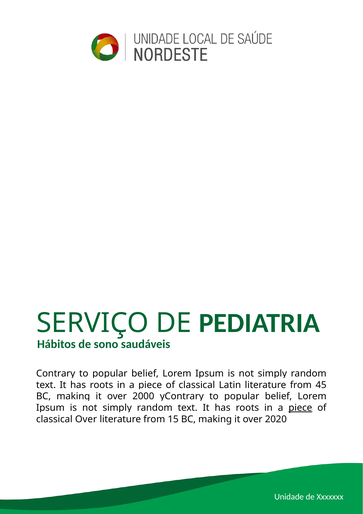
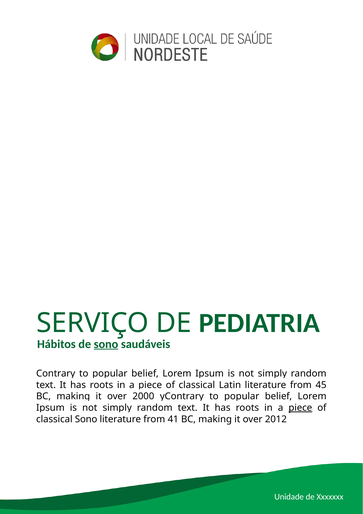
sono underline: none -> present (106, 345)
classical Over: Over -> Sono (86, 420)
15: 15 -> 41 (173, 420)
2020: 2020 -> 2012 (276, 420)
